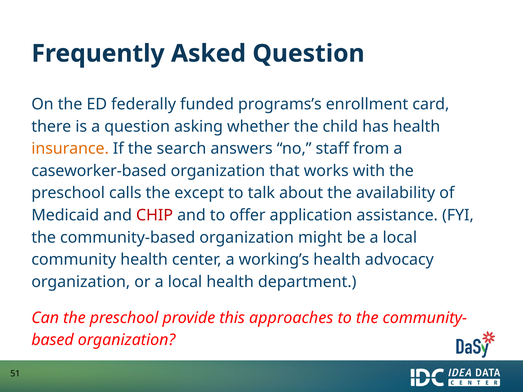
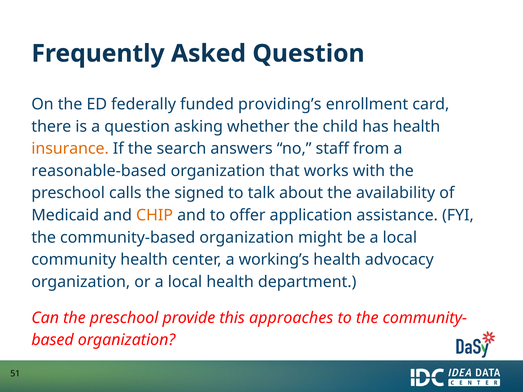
programs’s: programs’s -> providing’s (280, 104)
caseworker-based: caseworker-based -> reasonable-based (99, 171)
except: except -> signed (199, 193)
CHIP colour: red -> orange (155, 215)
